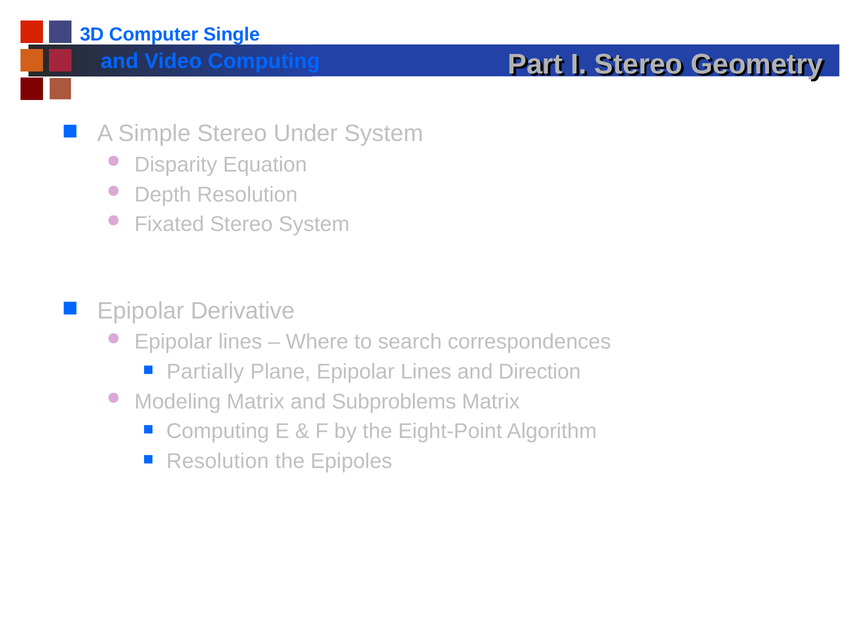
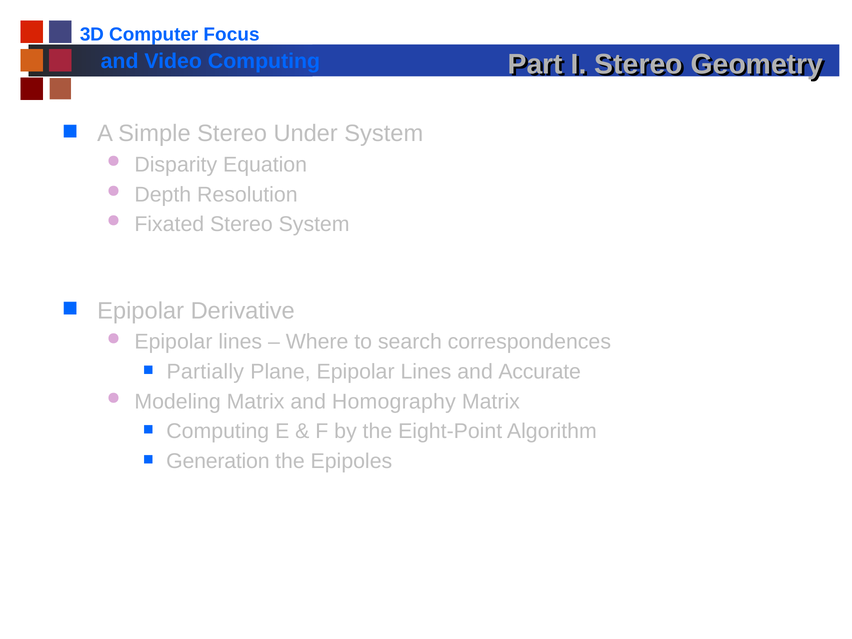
Single: Single -> Focus (232, 35)
Direction: Direction -> Accurate (540, 372)
Subproblems: Subproblems -> Homography (394, 402)
Resolution: Resolution -> Generation (218, 461)
